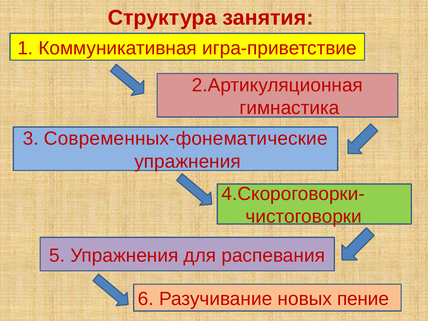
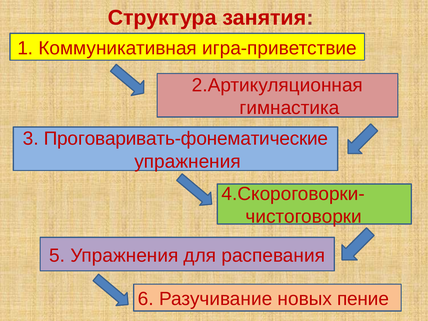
Современных-фонематические: Современных-фонематические -> Проговаривать-фонематические (186, 139)
